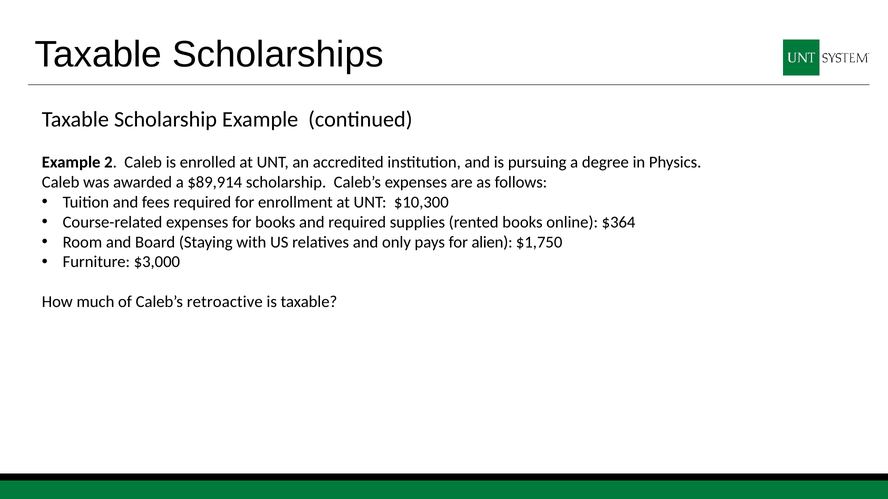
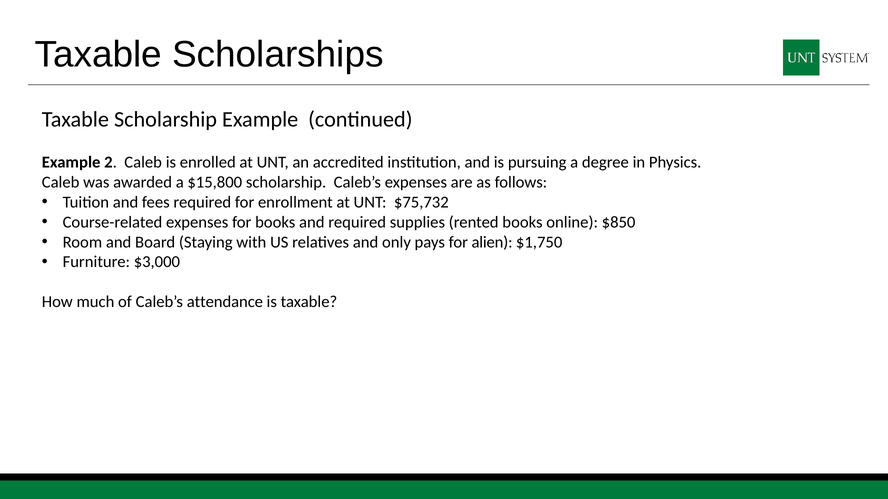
$89,914: $89,914 -> $15,800 (215, 182)
$10,300: $10,300 -> $75,732 (421, 202)
$364: $364 -> $850 (619, 222)
retroactive: retroactive -> attendance (225, 302)
